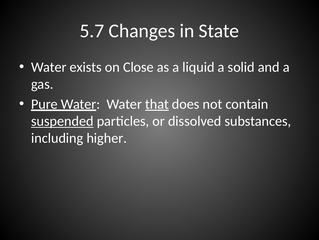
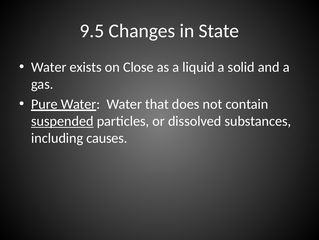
5.7: 5.7 -> 9.5 (92, 31)
that underline: present -> none (157, 104)
higher: higher -> causes (107, 138)
